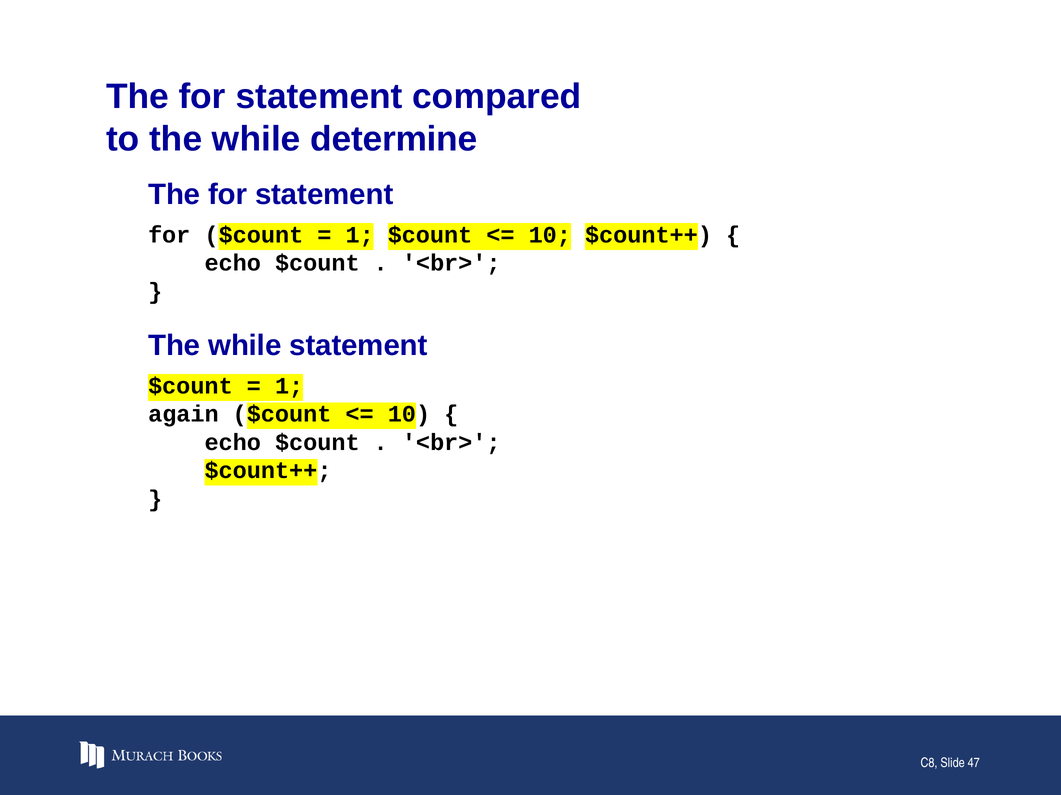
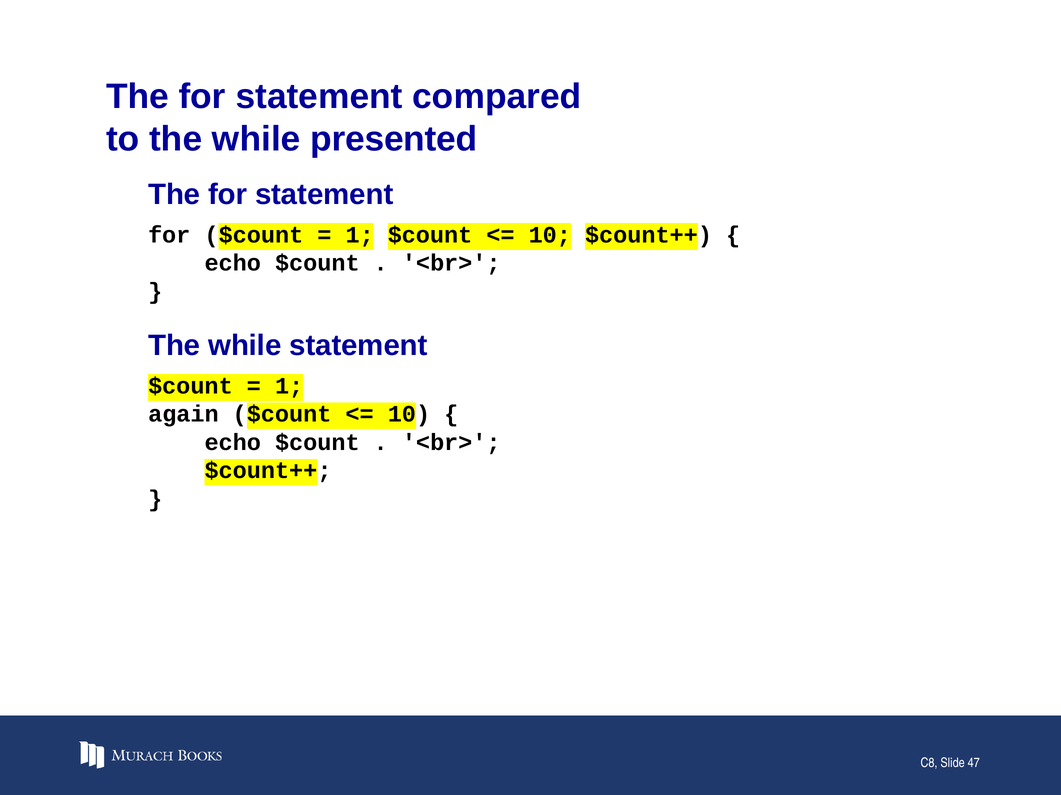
determine: determine -> presented (394, 139)
